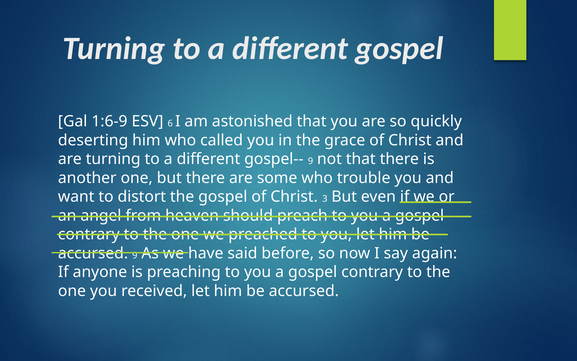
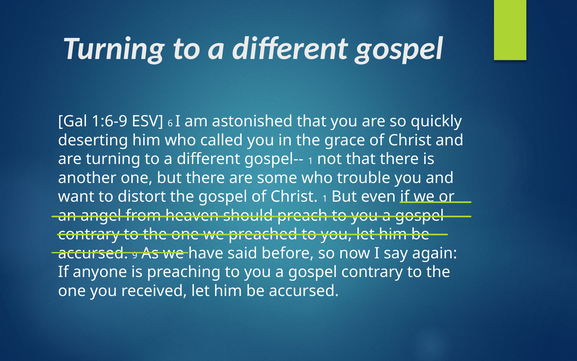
gospel-- 9: 9 -> 1 (311, 161)
Christ 3: 3 -> 1 (325, 199)
